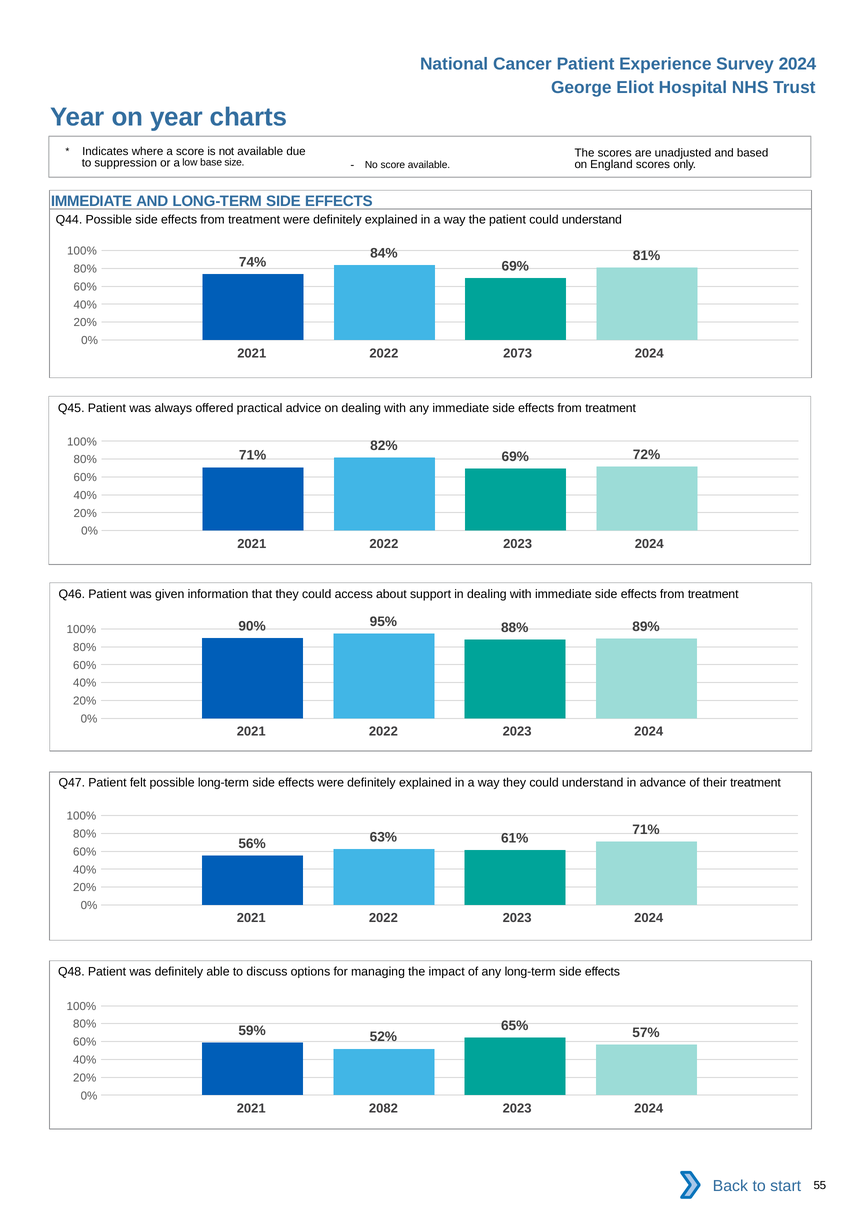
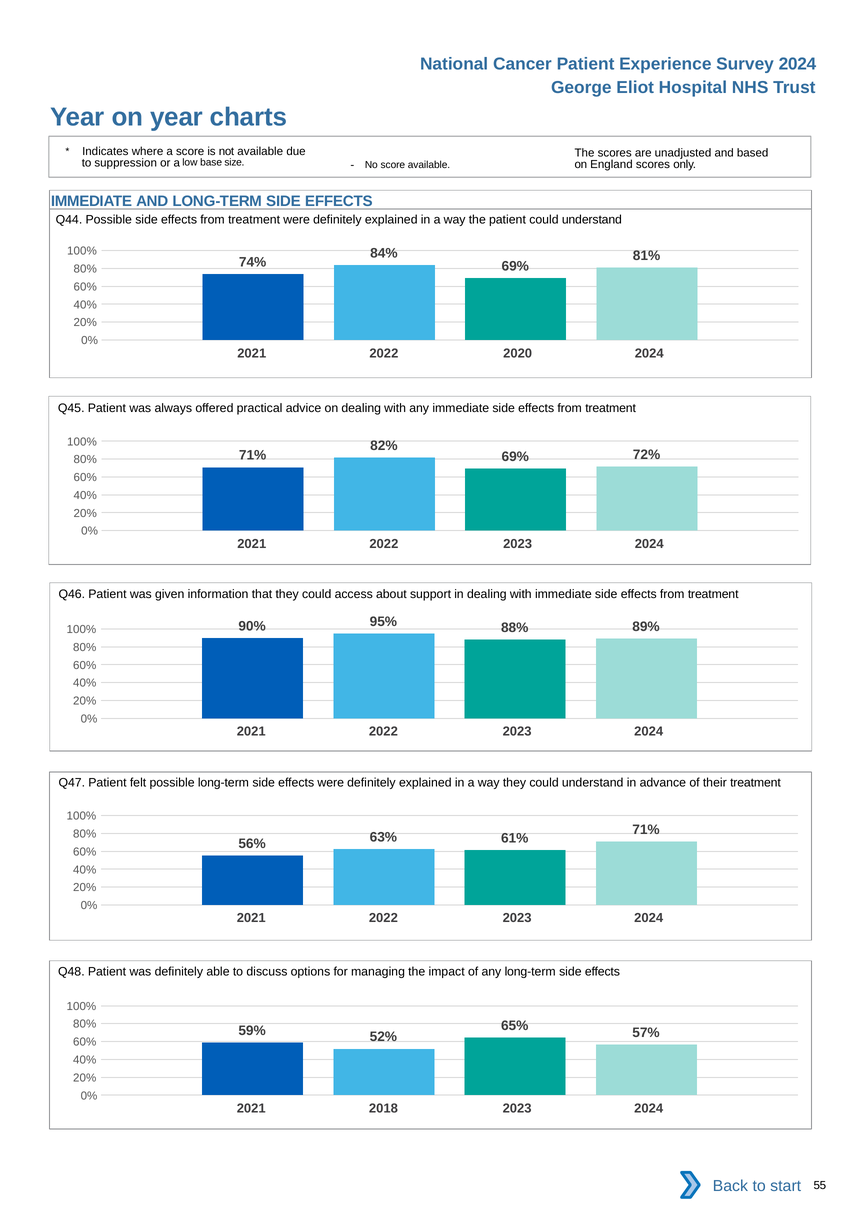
2073: 2073 -> 2020 (518, 354)
2082: 2082 -> 2018 (383, 1109)
